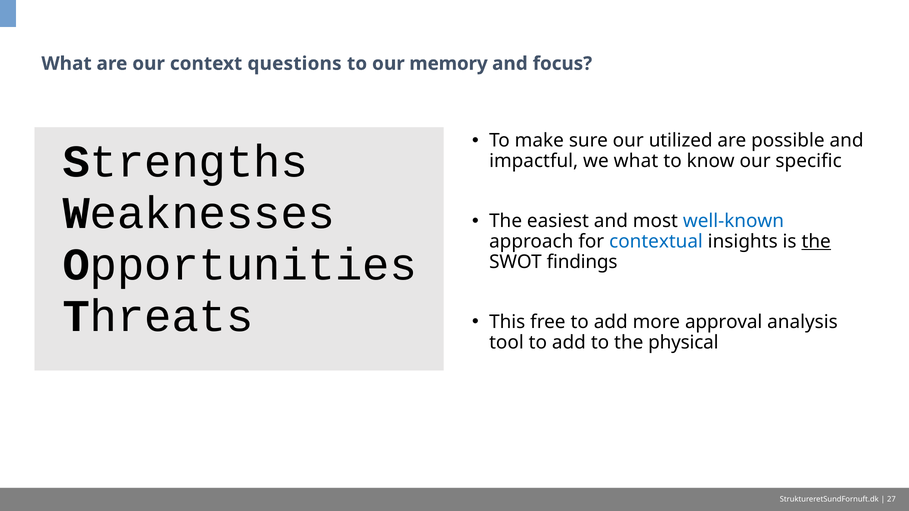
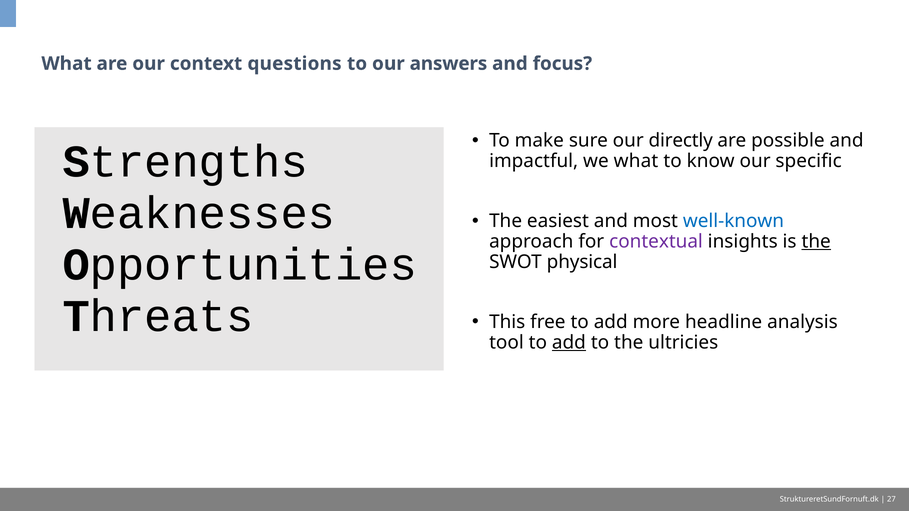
memory: memory -> answers (448, 64)
utilized: utilized -> directly (681, 141)
contextual colour: blue -> purple (656, 242)
findings: findings -> physical (582, 262)
approval: approval -> headline (724, 322)
add underline: none -> present (569, 343)
physical: physical -> ultricies (683, 343)
